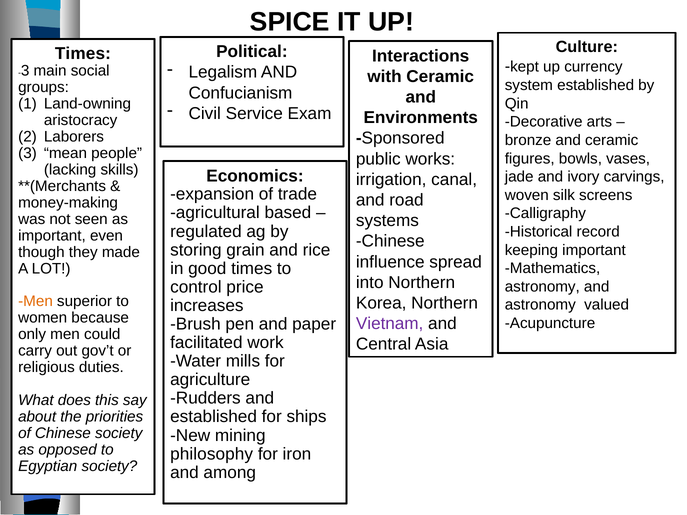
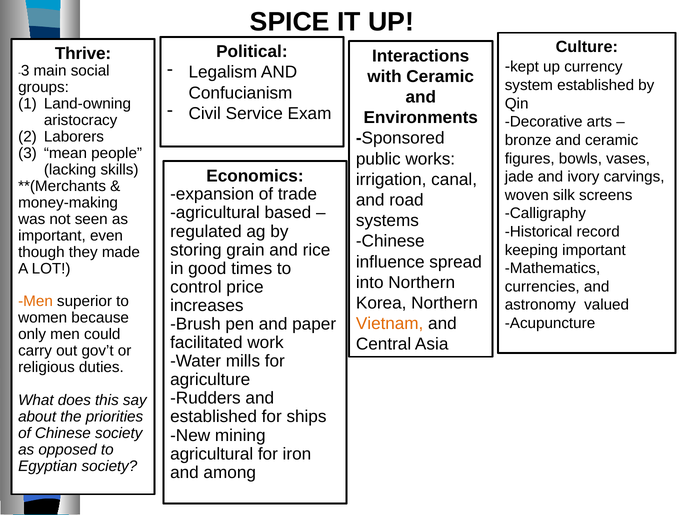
Times: Times -> Thrive (83, 54)
astronomy: astronomy -> currencies (542, 287)
Vietnam colour: purple -> orange (390, 324)
philosophy: philosophy -> agricultural (212, 454)
